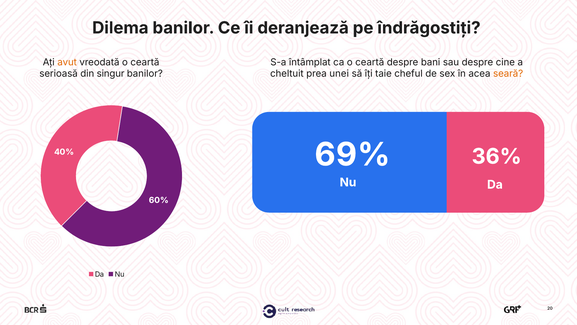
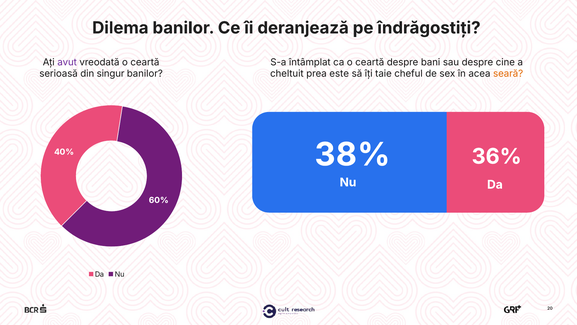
avut colour: orange -> purple (67, 62)
unei: unei -> este (339, 74)
69%: 69% -> 38% (352, 155)
